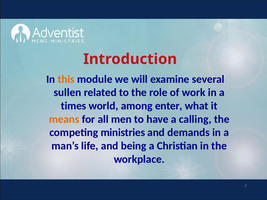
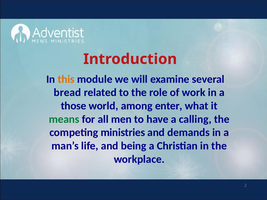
sullen: sullen -> bread (67, 93)
times: times -> those (74, 106)
means colour: orange -> green (64, 119)
